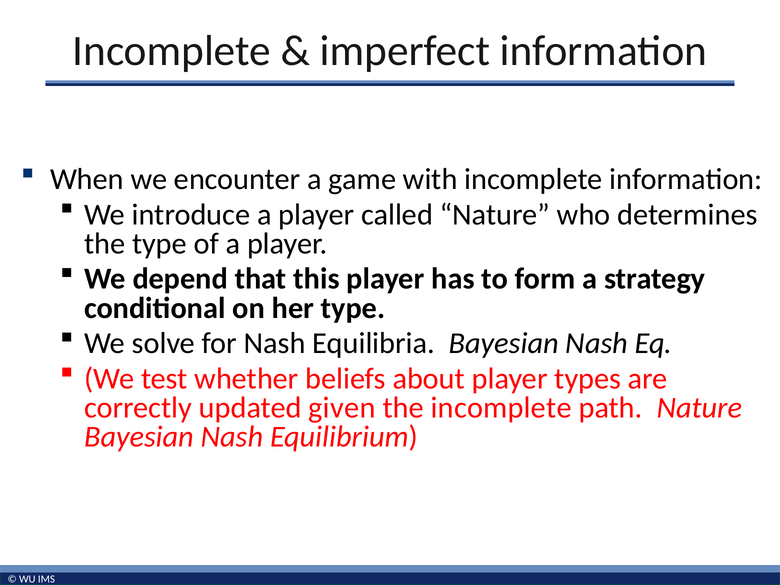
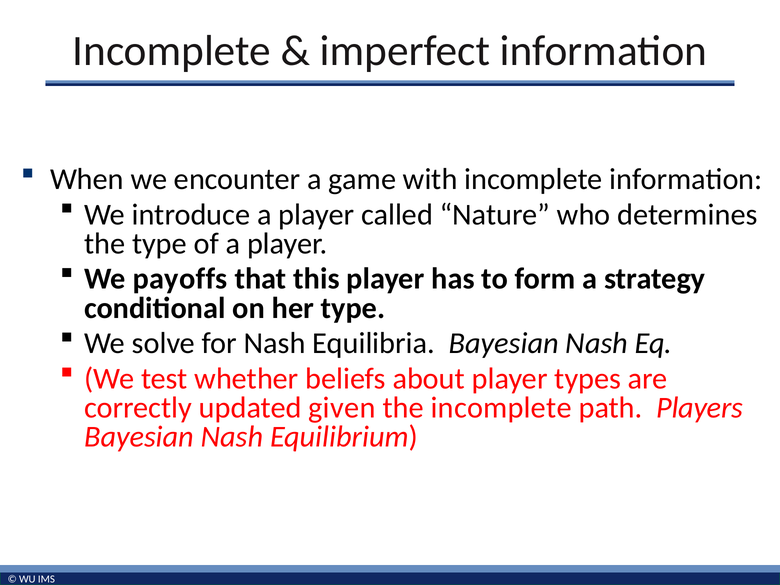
depend: depend -> payoffs (180, 279)
Nature: Nature -> Players (700, 408)
